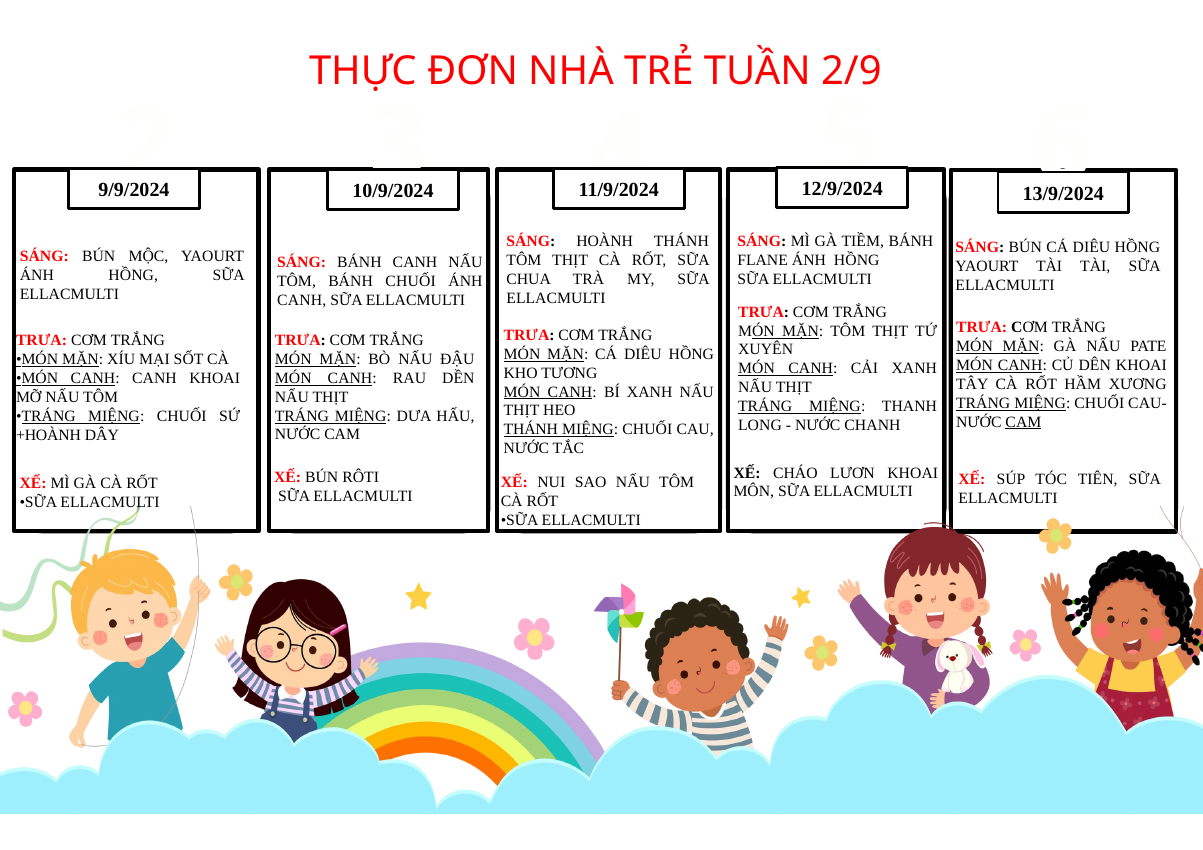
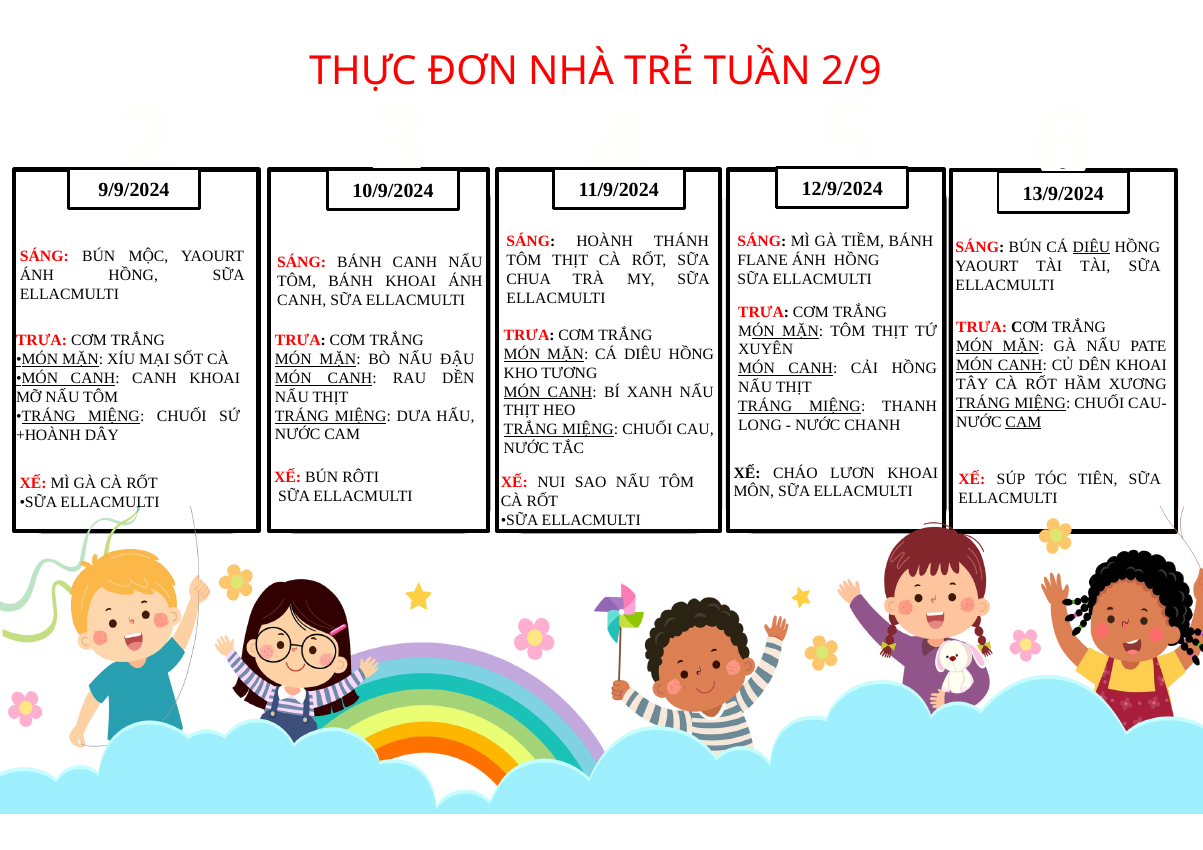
DIÊU underline: none -> present (1091, 247)
BÁNH CHUỐI: CHUỐI -> KHOAI (411, 281)
CẢI XANH: XANH -> HỒNG (914, 369)
THÁNH: THÁNH -> TRẮNG (531, 430)
